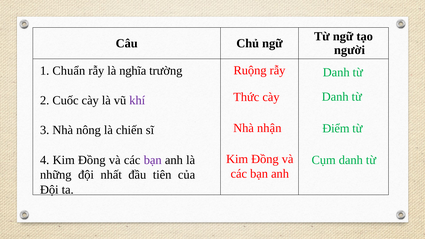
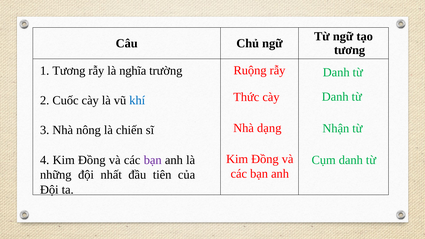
người: người -> tương (350, 50)
1 Chuẩn: Chuẩn -> Tương (69, 71)
khí colour: purple -> blue (137, 100)
nhận: nhận -> dạng (269, 128)
Điểm: Điểm -> Nhận (336, 128)
